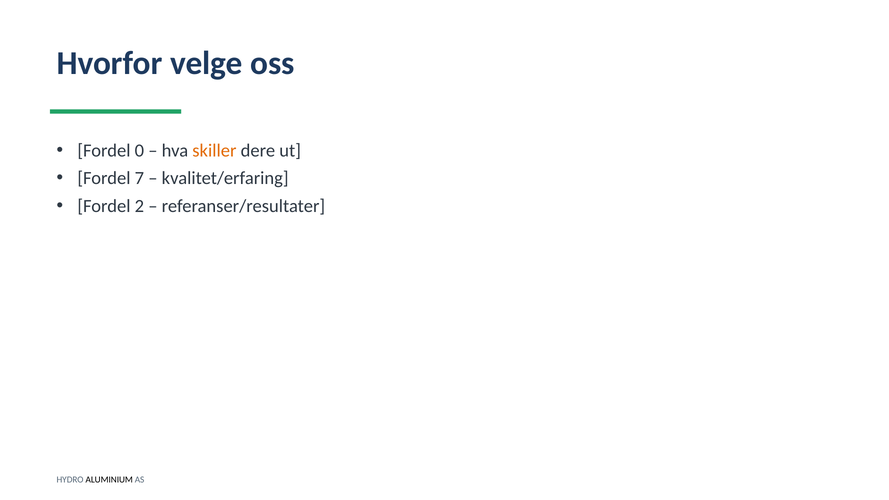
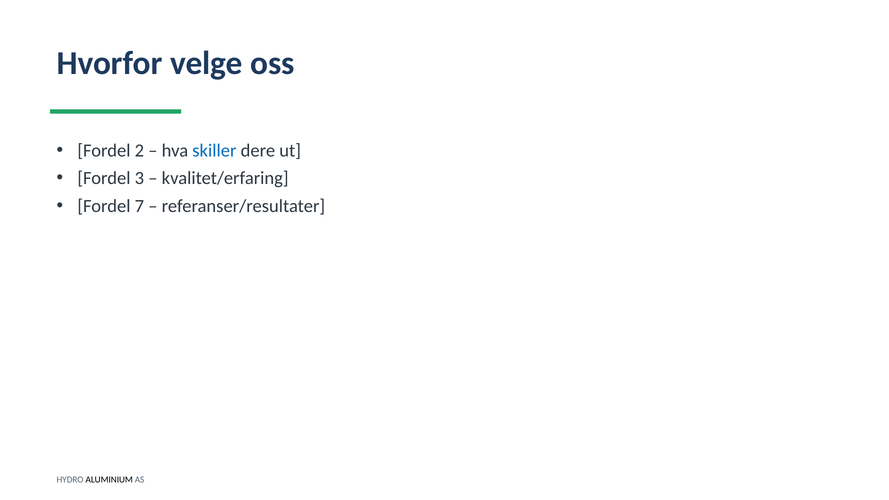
0: 0 -> 2 (139, 151)
skiller colour: orange -> blue (214, 151)
7: 7 -> 3 (139, 178)
2: 2 -> 7 (139, 206)
